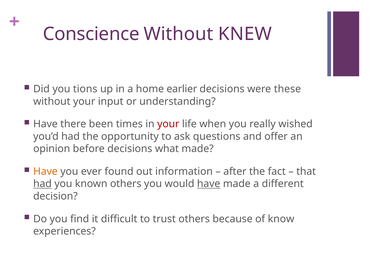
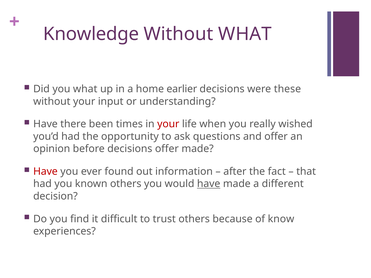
Conscience: Conscience -> Knowledge (91, 34)
Without KNEW: KNEW -> WHAT (245, 34)
you tions: tions -> what (85, 89)
decisions what: what -> offer (167, 149)
Have colour: orange -> red (45, 172)
had underline: present -> none (42, 184)
